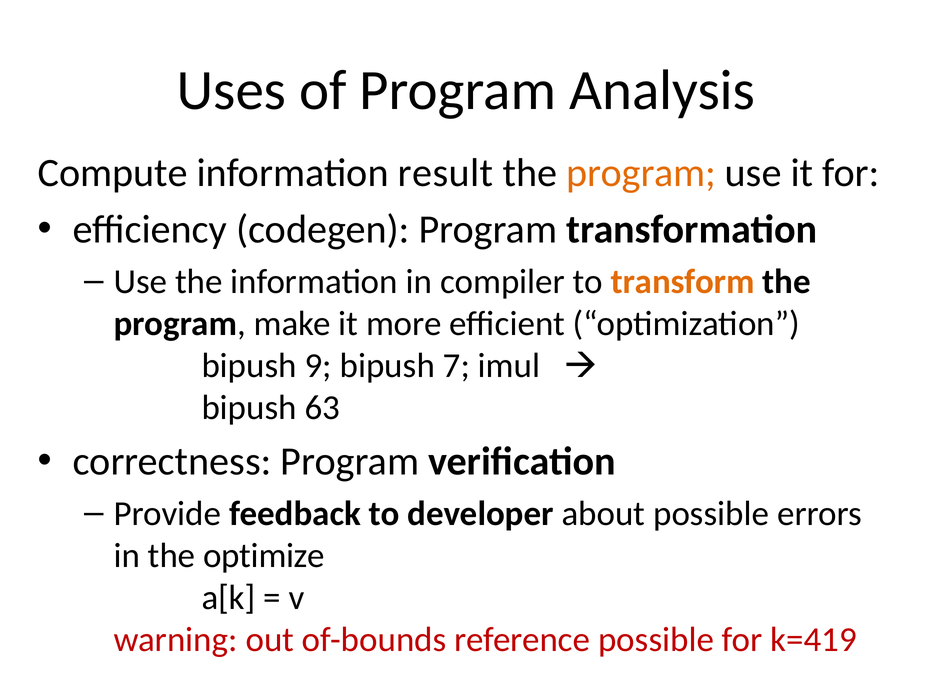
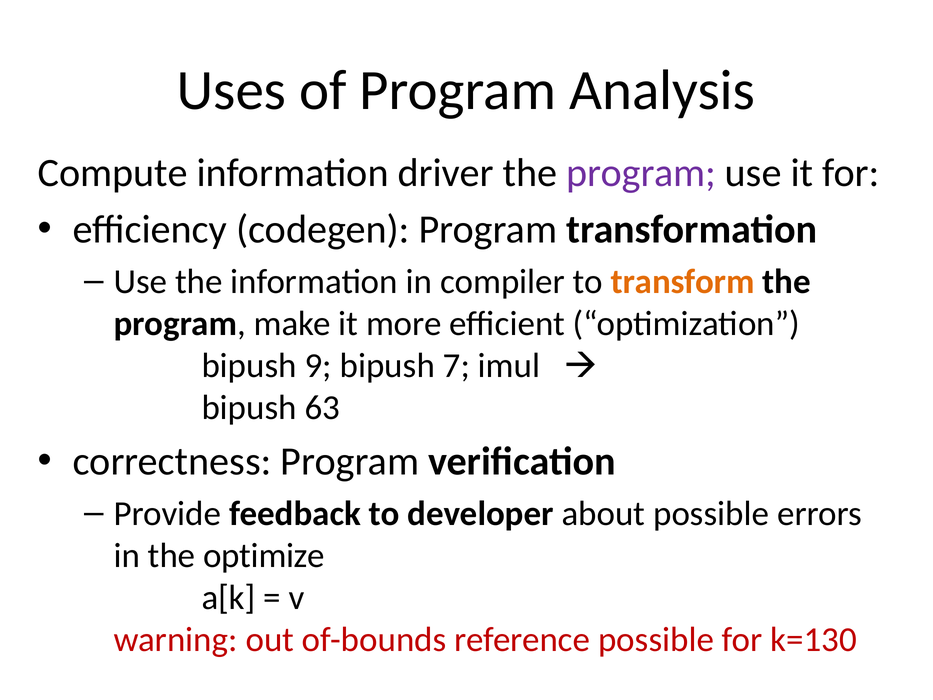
result: result -> driver (446, 173)
program colour: orange -> purple (641, 173)
k=419: k=419 -> k=130 (814, 640)
